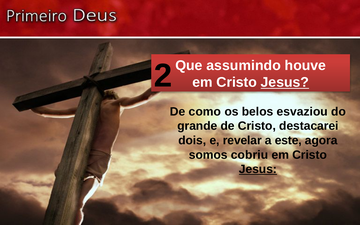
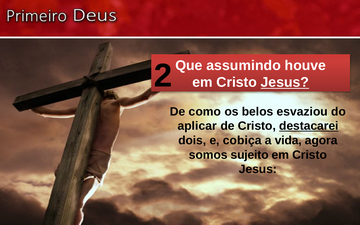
grande: grande -> aplicar (197, 126)
destacarei underline: none -> present (309, 126)
revelar: revelar -> cobiça (242, 140)
este: este -> vida (288, 140)
cobriu: cobriu -> sujeito (250, 155)
Jesus underline: present -> none (258, 169)
